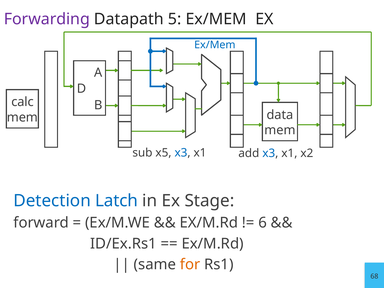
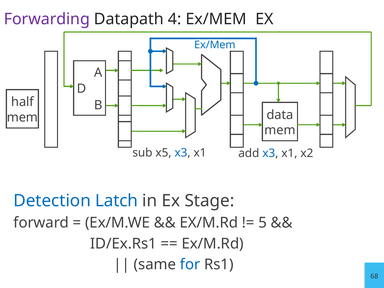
5: 5 -> 4 (175, 19)
calc: calc -> half (22, 102)
6: 6 -> 5 (263, 223)
for colour: orange -> blue (190, 265)
